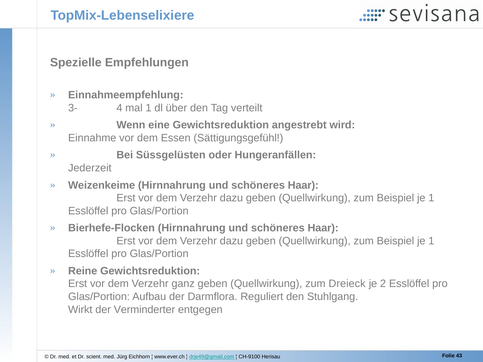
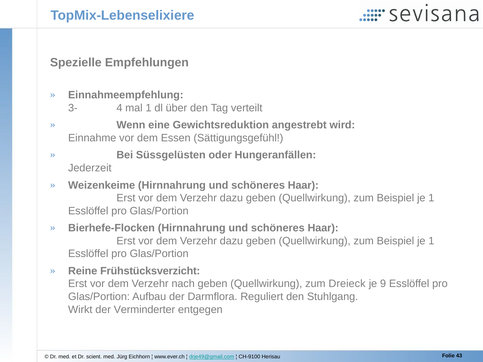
Reine Gewichtsreduktion: Gewichtsreduktion -> Frühstücksverzicht (150, 271)
ganz: ganz -> nach (183, 284)
2: 2 -> 9 (383, 284)
